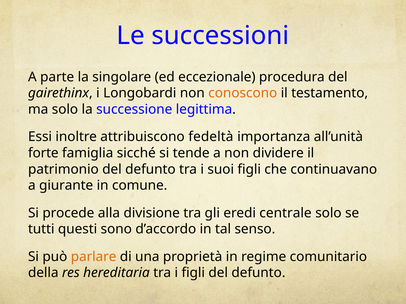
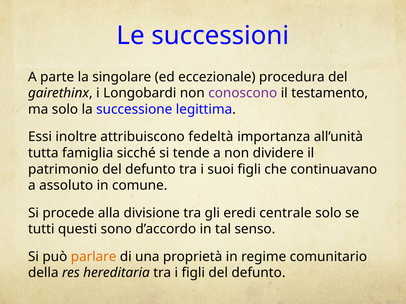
conoscono colour: orange -> purple (243, 93)
forte: forte -> tutta (43, 153)
giurante: giurante -> assoluto (66, 186)
